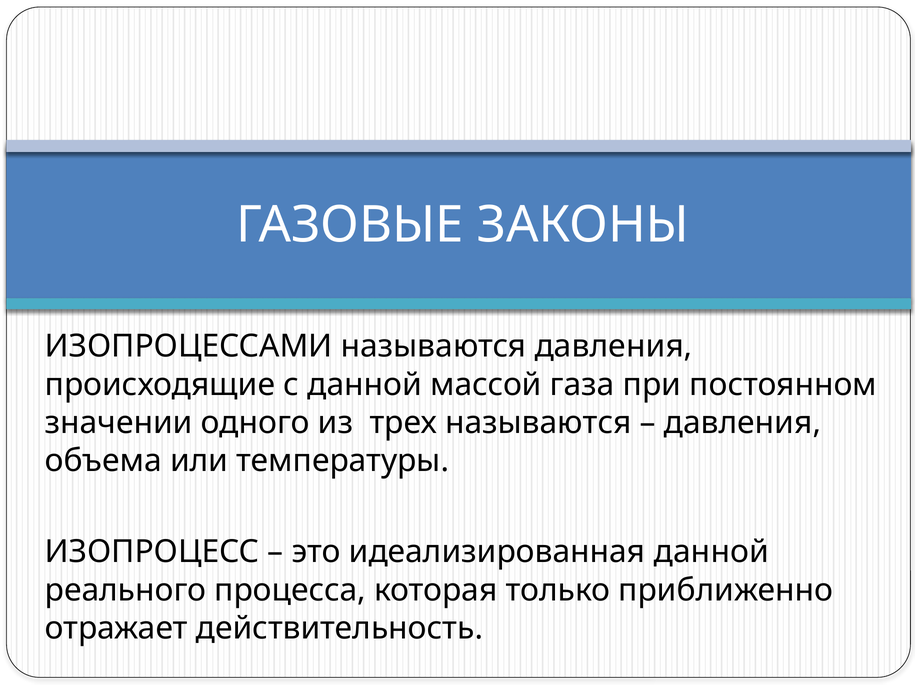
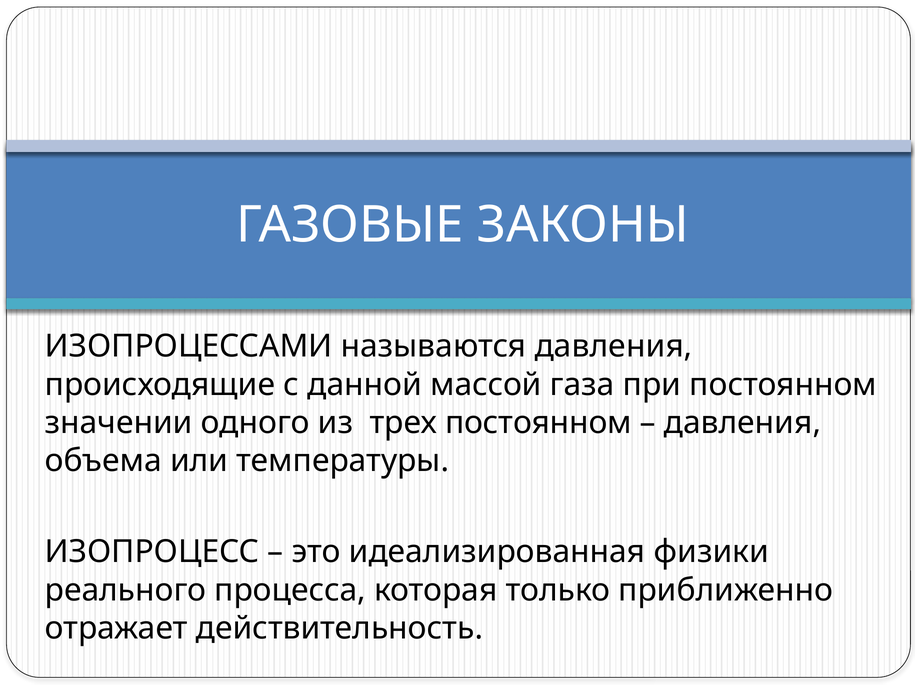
трех называются: называются -> постоянном (538, 423)
идеализированная данной: данной -> физики (711, 553)
